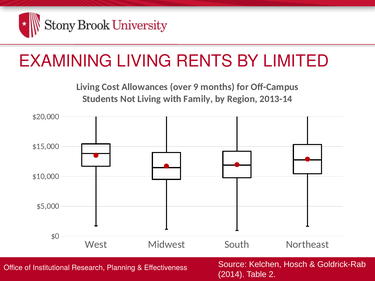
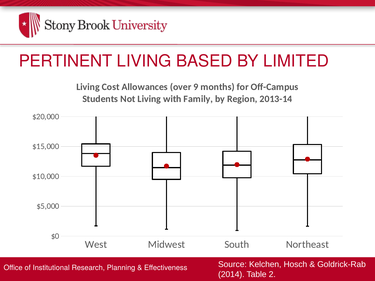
EXAMINING: EXAMINING -> PERTINENT (65, 61)
RENTS: RENTS -> BASED (204, 61)
